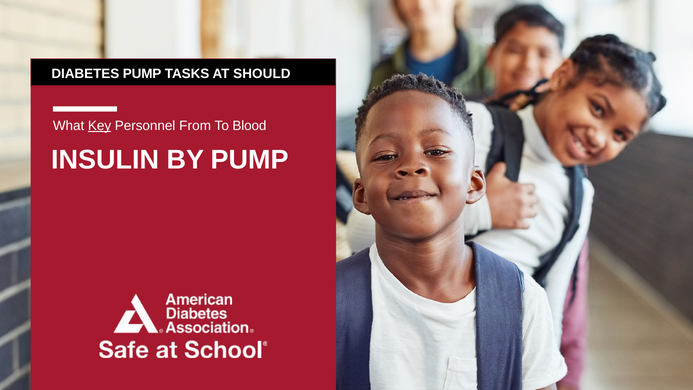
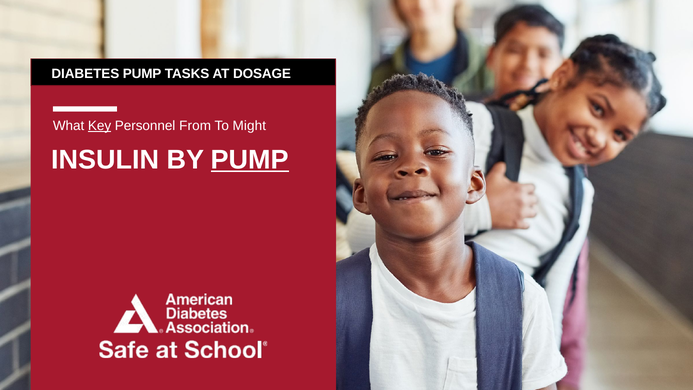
SHOULD: SHOULD -> DOSAGE (262, 74)
Blood: Blood -> Might (249, 126)
PUMP underline: none -> present (250, 160)
